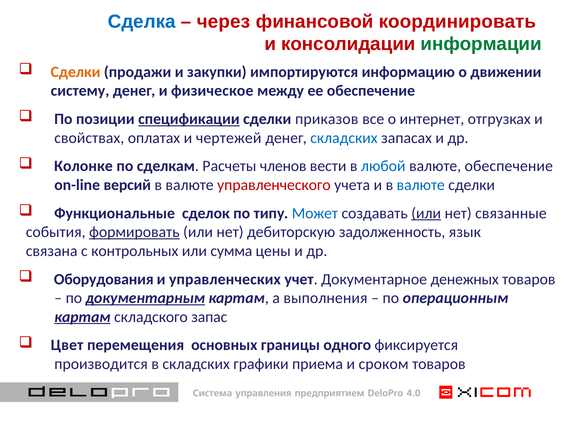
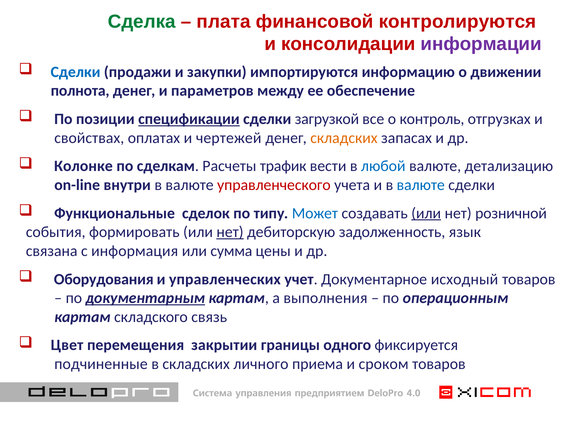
Сделка colour: blue -> green (142, 21)
через: через -> плата (224, 21)
координировать: координировать -> контролируются (457, 21)
информации colour: green -> purple (481, 44)
Сделки colour: orange -> blue (76, 72)
систему: систему -> полнота (80, 91)
физическое: физическое -> параметров (212, 91)
приказов: приказов -> загрузкой (327, 119)
интернет: интернет -> контроль (432, 119)
складских colour: blue -> orange (344, 138)
членов: членов -> трафик (283, 166)
валюте обеспечение: обеспечение -> детализацию (509, 166)
версий: версий -> внутри (127, 185)
связанные: связанные -> розничной (511, 213)
формировать underline: present -> none (134, 232)
нет underline: none -> present (230, 232)
контрольных: контрольных -> информация (135, 251)
денежных: денежных -> исходный (465, 279)
картам underline: present -> none (82, 317)
запас: запас -> связь (209, 317)
основных: основных -> закрытии (224, 345)
производится: производится -> подчиненные (101, 364)
графики: графики -> личного (261, 364)
